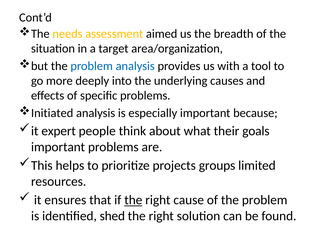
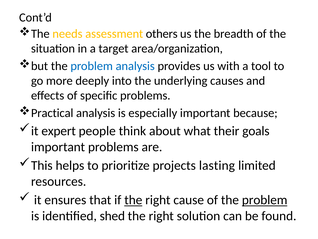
aimed: aimed -> others (162, 34)
Initiated: Initiated -> Practical (52, 113)
groups: groups -> lasting (217, 165)
problem underline: none -> present (265, 200)
